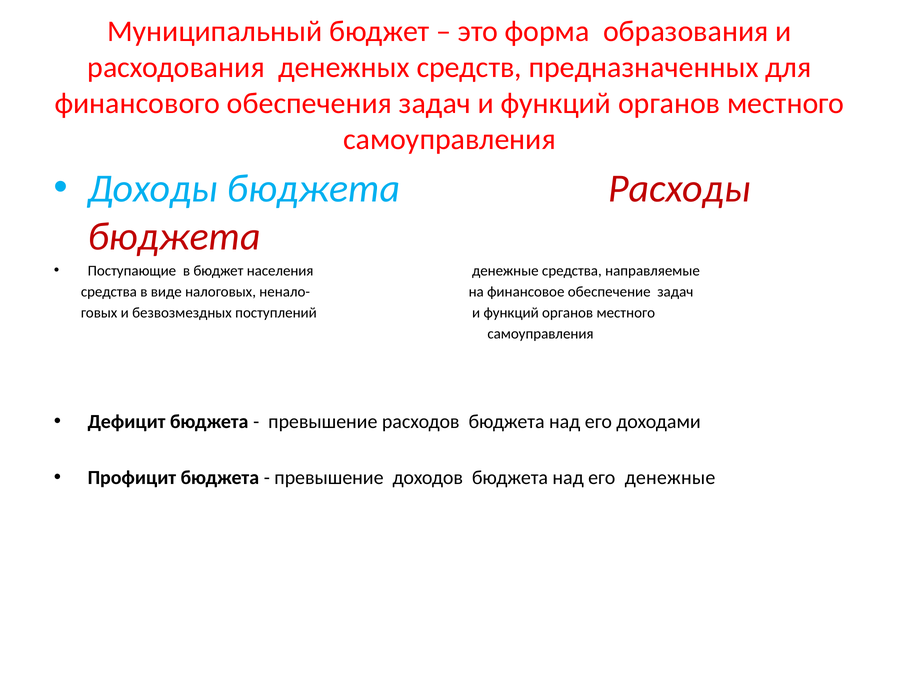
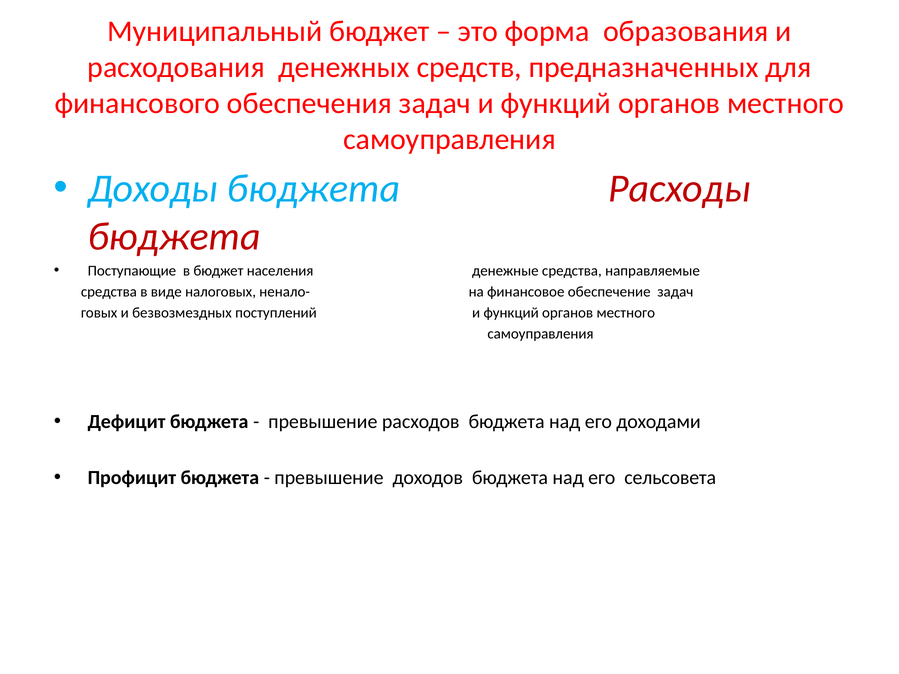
его денежные: денежные -> сельсовета (670, 478)
